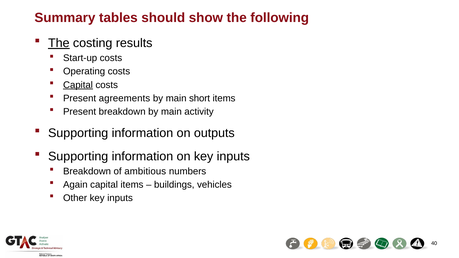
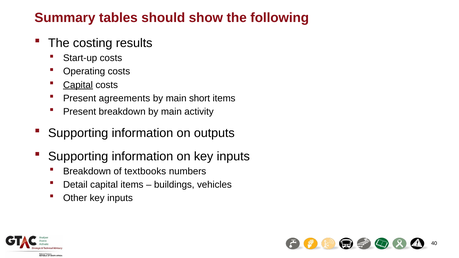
The underline: present -> none (59, 43)
ambitious: ambitious -> textbooks (145, 171)
Again: Again -> Detail (75, 185)
